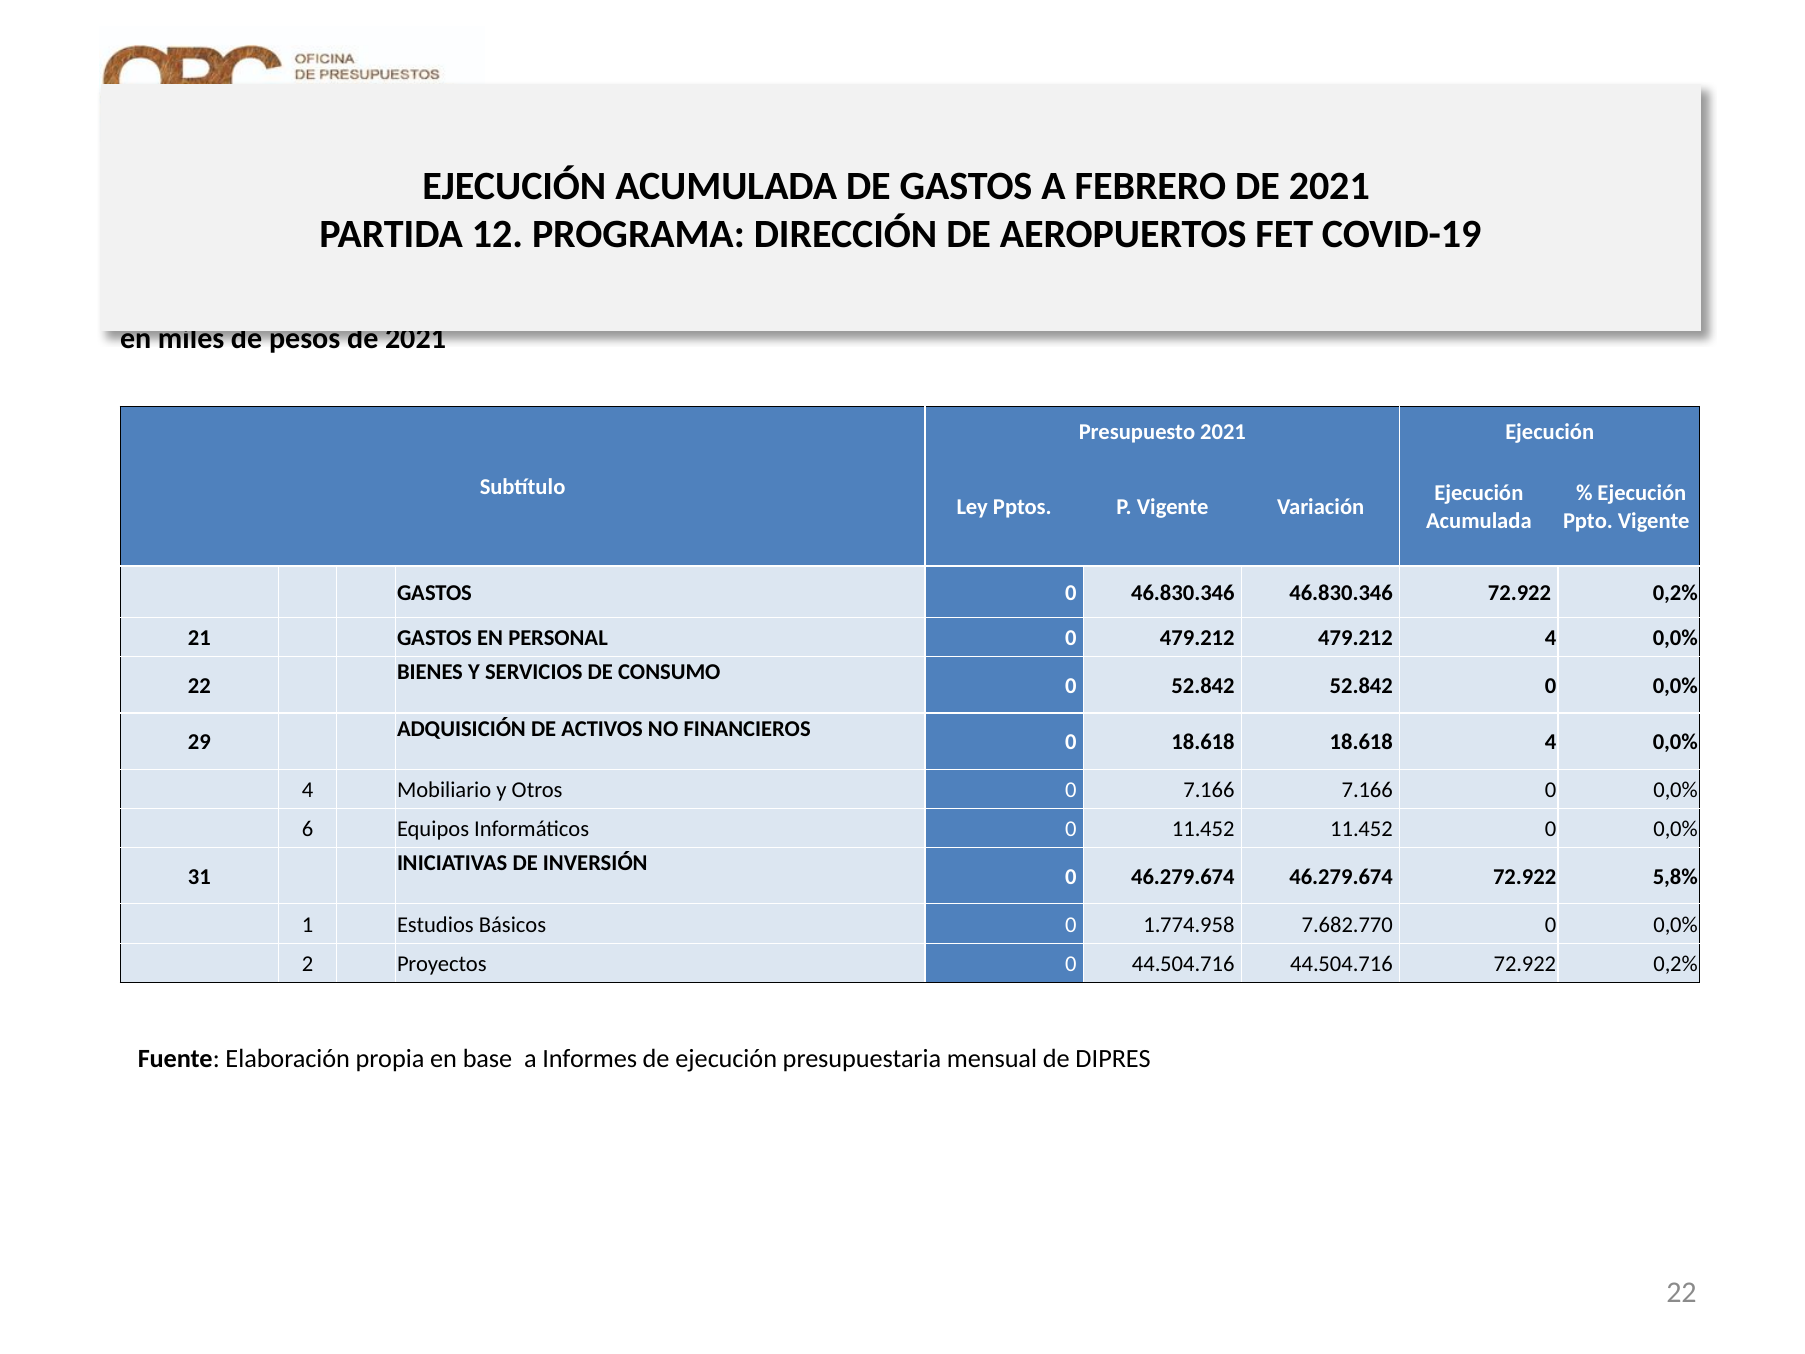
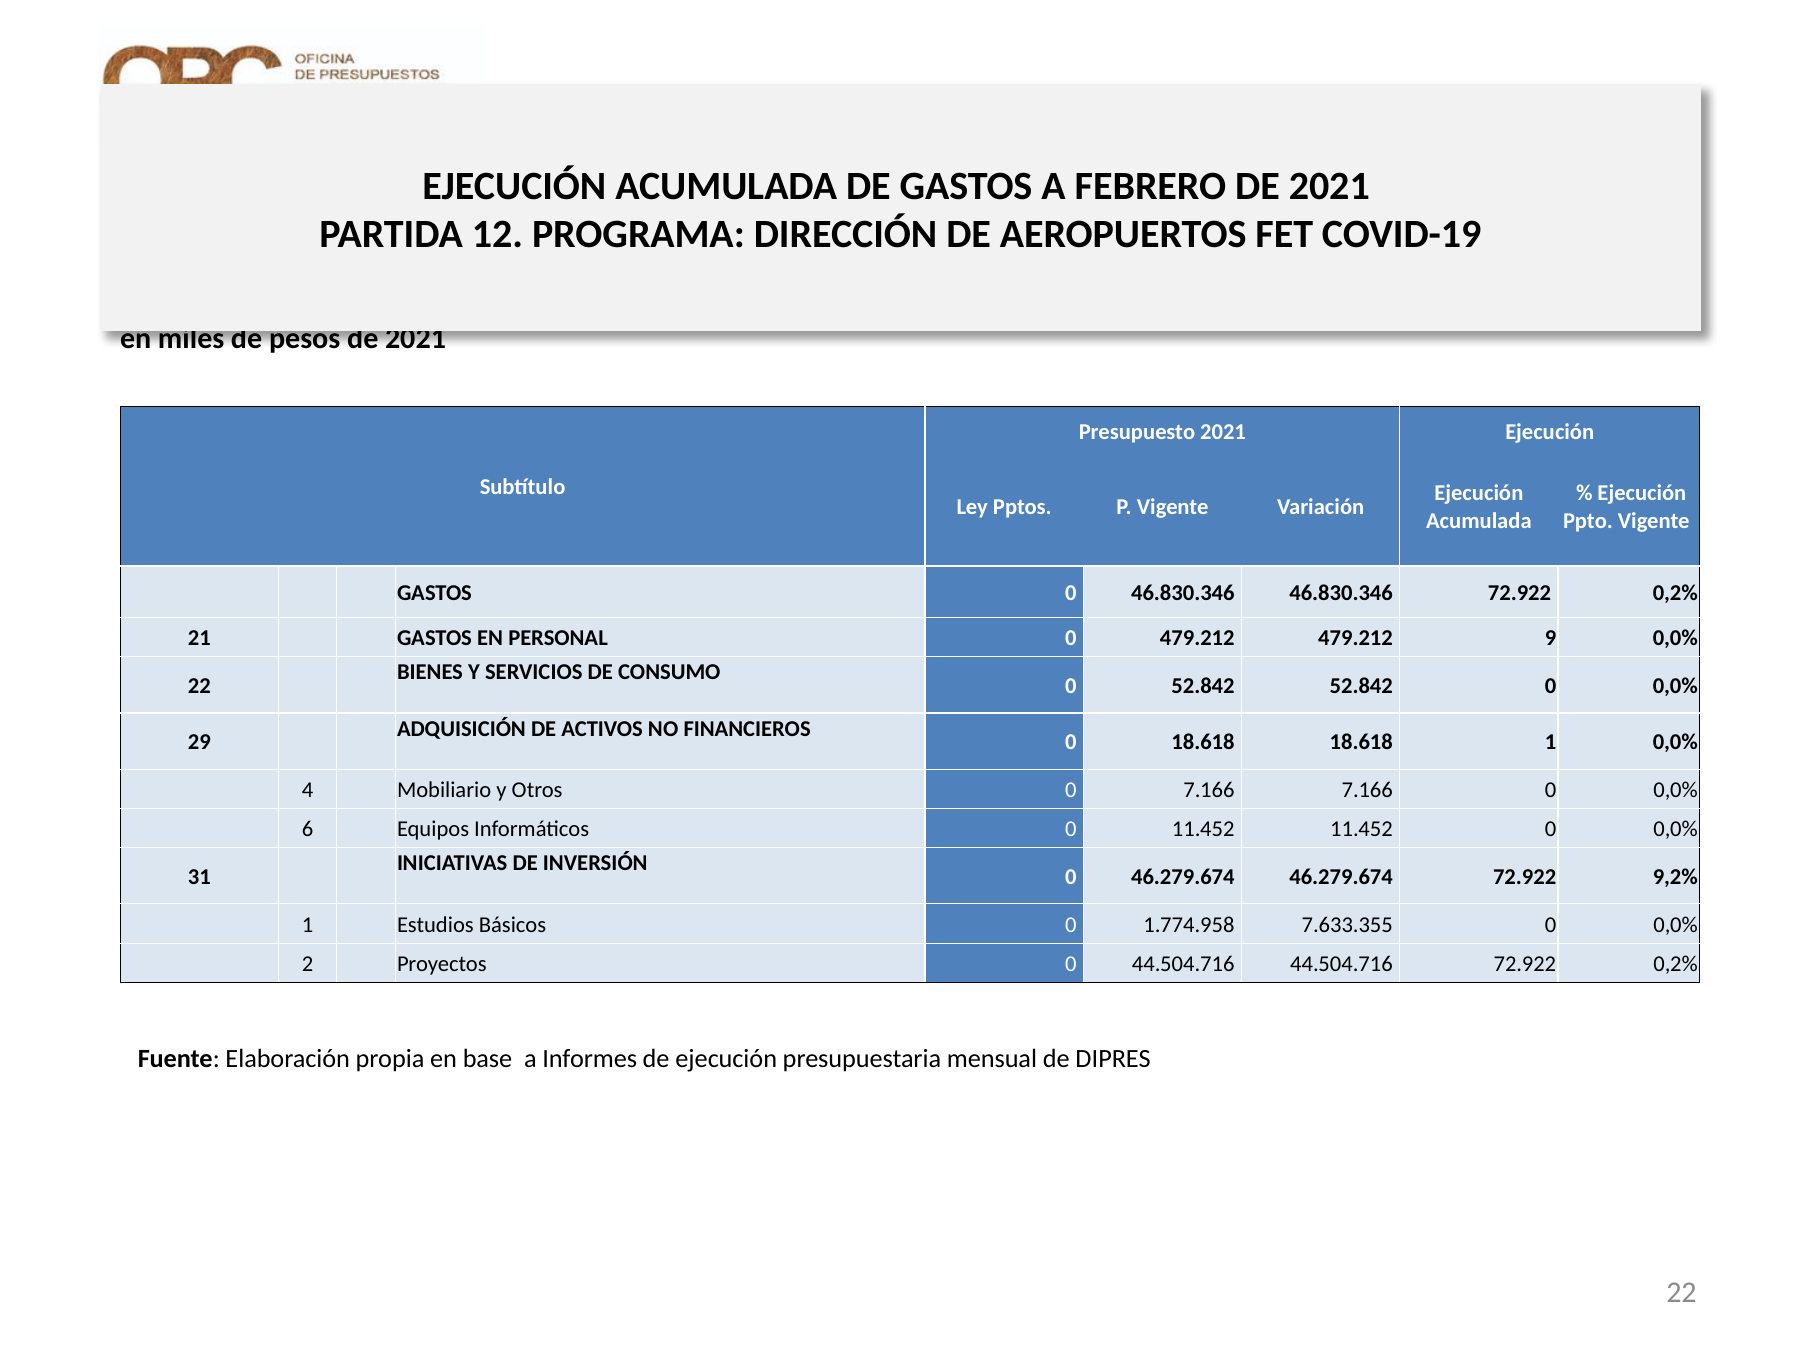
479.212 4: 4 -> 9 (1550, 638)
18.618 4: 4 -> 1 (1550, 742)
5,8%: 5,8% -> 9,2% (1675, 877)
7.682.770: 7.682.770 -> 7.633.355 (1347, 924)
